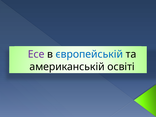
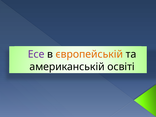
європейській colour: blue -> orange (89, 54)
